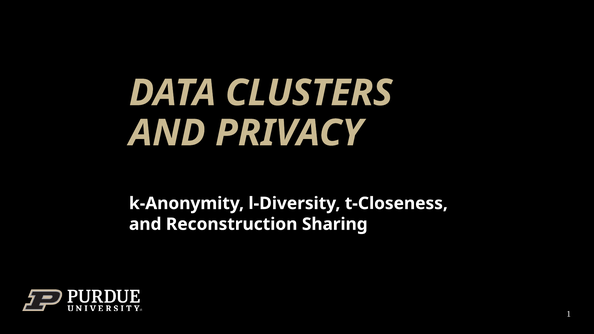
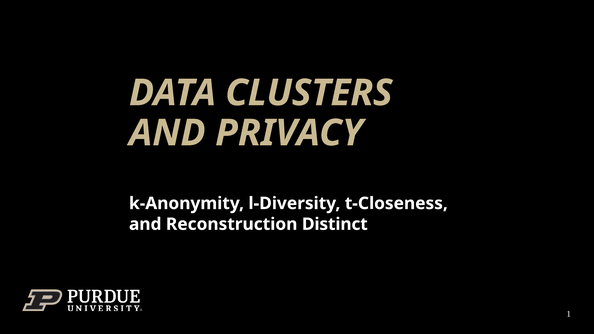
Sharing: Sharing -> Distinct (335, 224)
